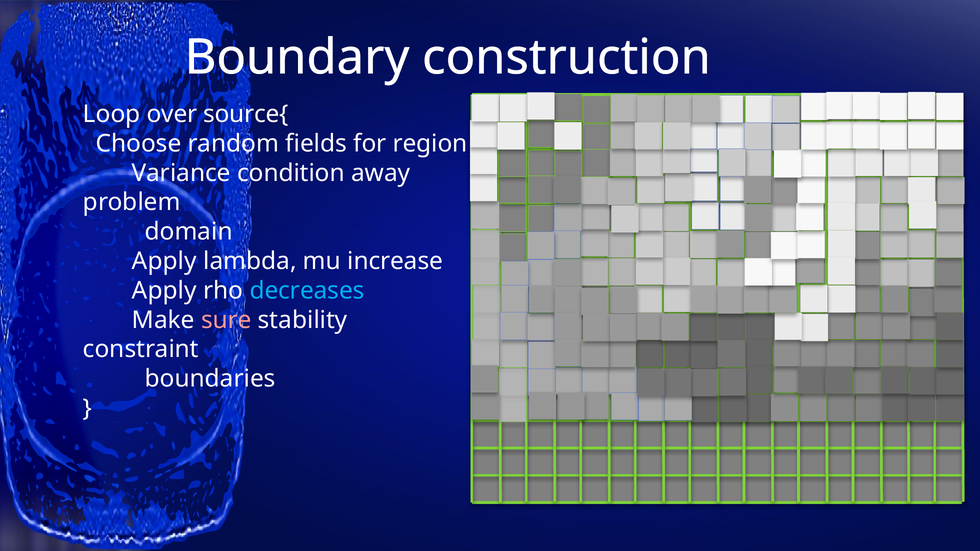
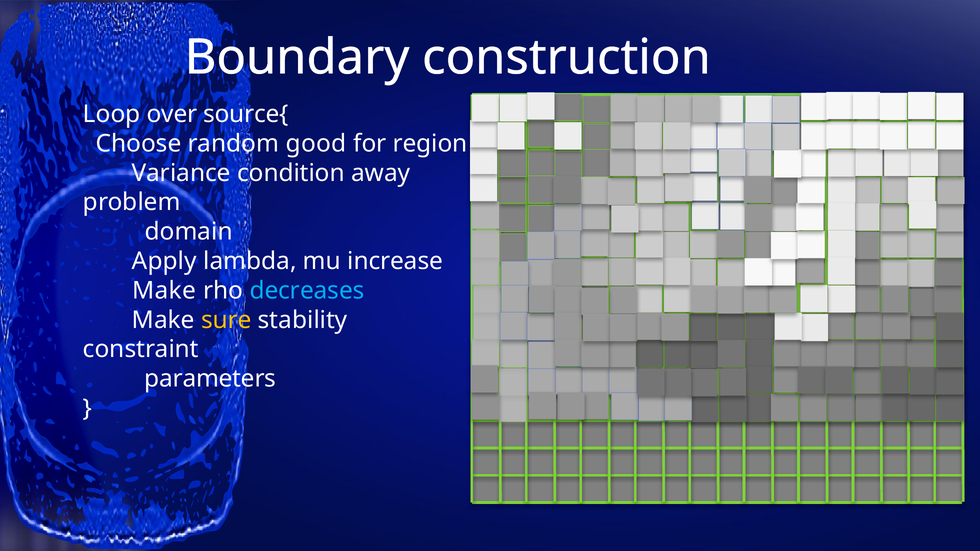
fields: fields -> good (316, 144)
Apply: Apply -> Make (164, 291)
sure colour: pink -> yellow (226, 320)
boundaries: boundaries -> parameters (210, 379)
